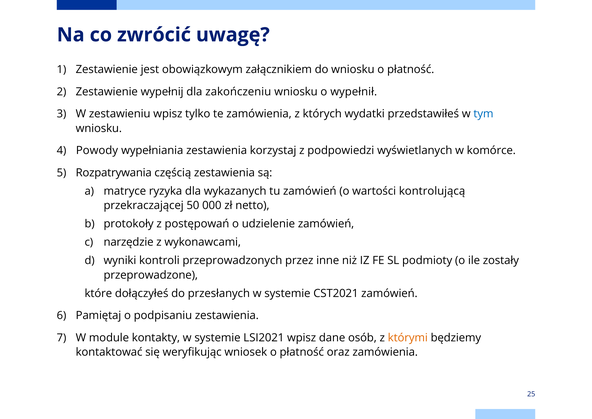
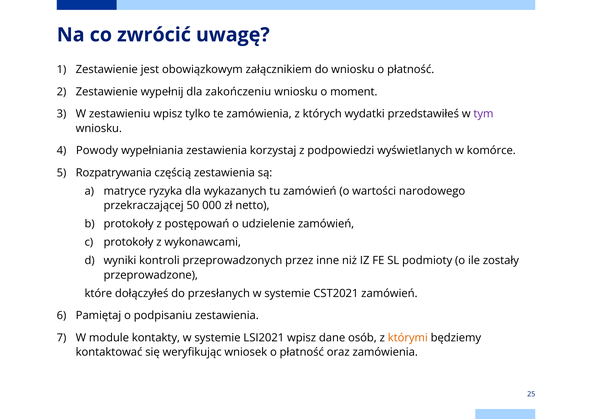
wypełnił: wypełnił -> moment (354, 92)
tym colour: blue -> purple (483, 114)
kontrolującą: kontrolującą -> narodowego (432, 191)
narzędzie: narzędzie -> protokoły (129, 242)
